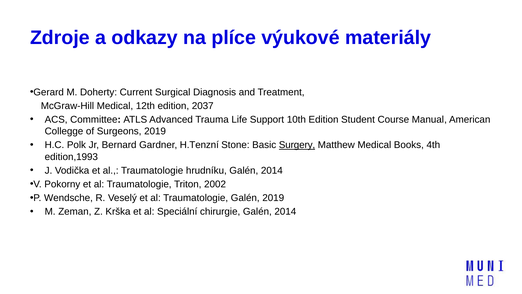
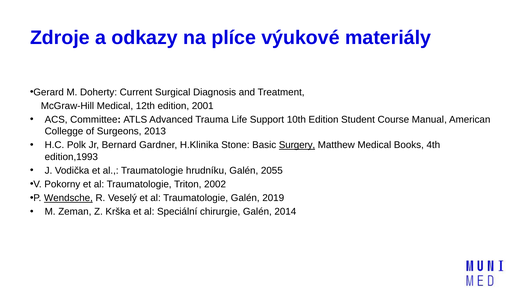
2037: 2037 -> 2001 (203, 106)
Surgeons 2019: 2019 -> 2013 (155, 131)
H.Tenzní: H.Tenzní -> H.Klinika (199, 145)
hrudníku Galén 2014: 2014 -> 2055 (272, 170)
Wendsche underline: none -> present (68, 198)
